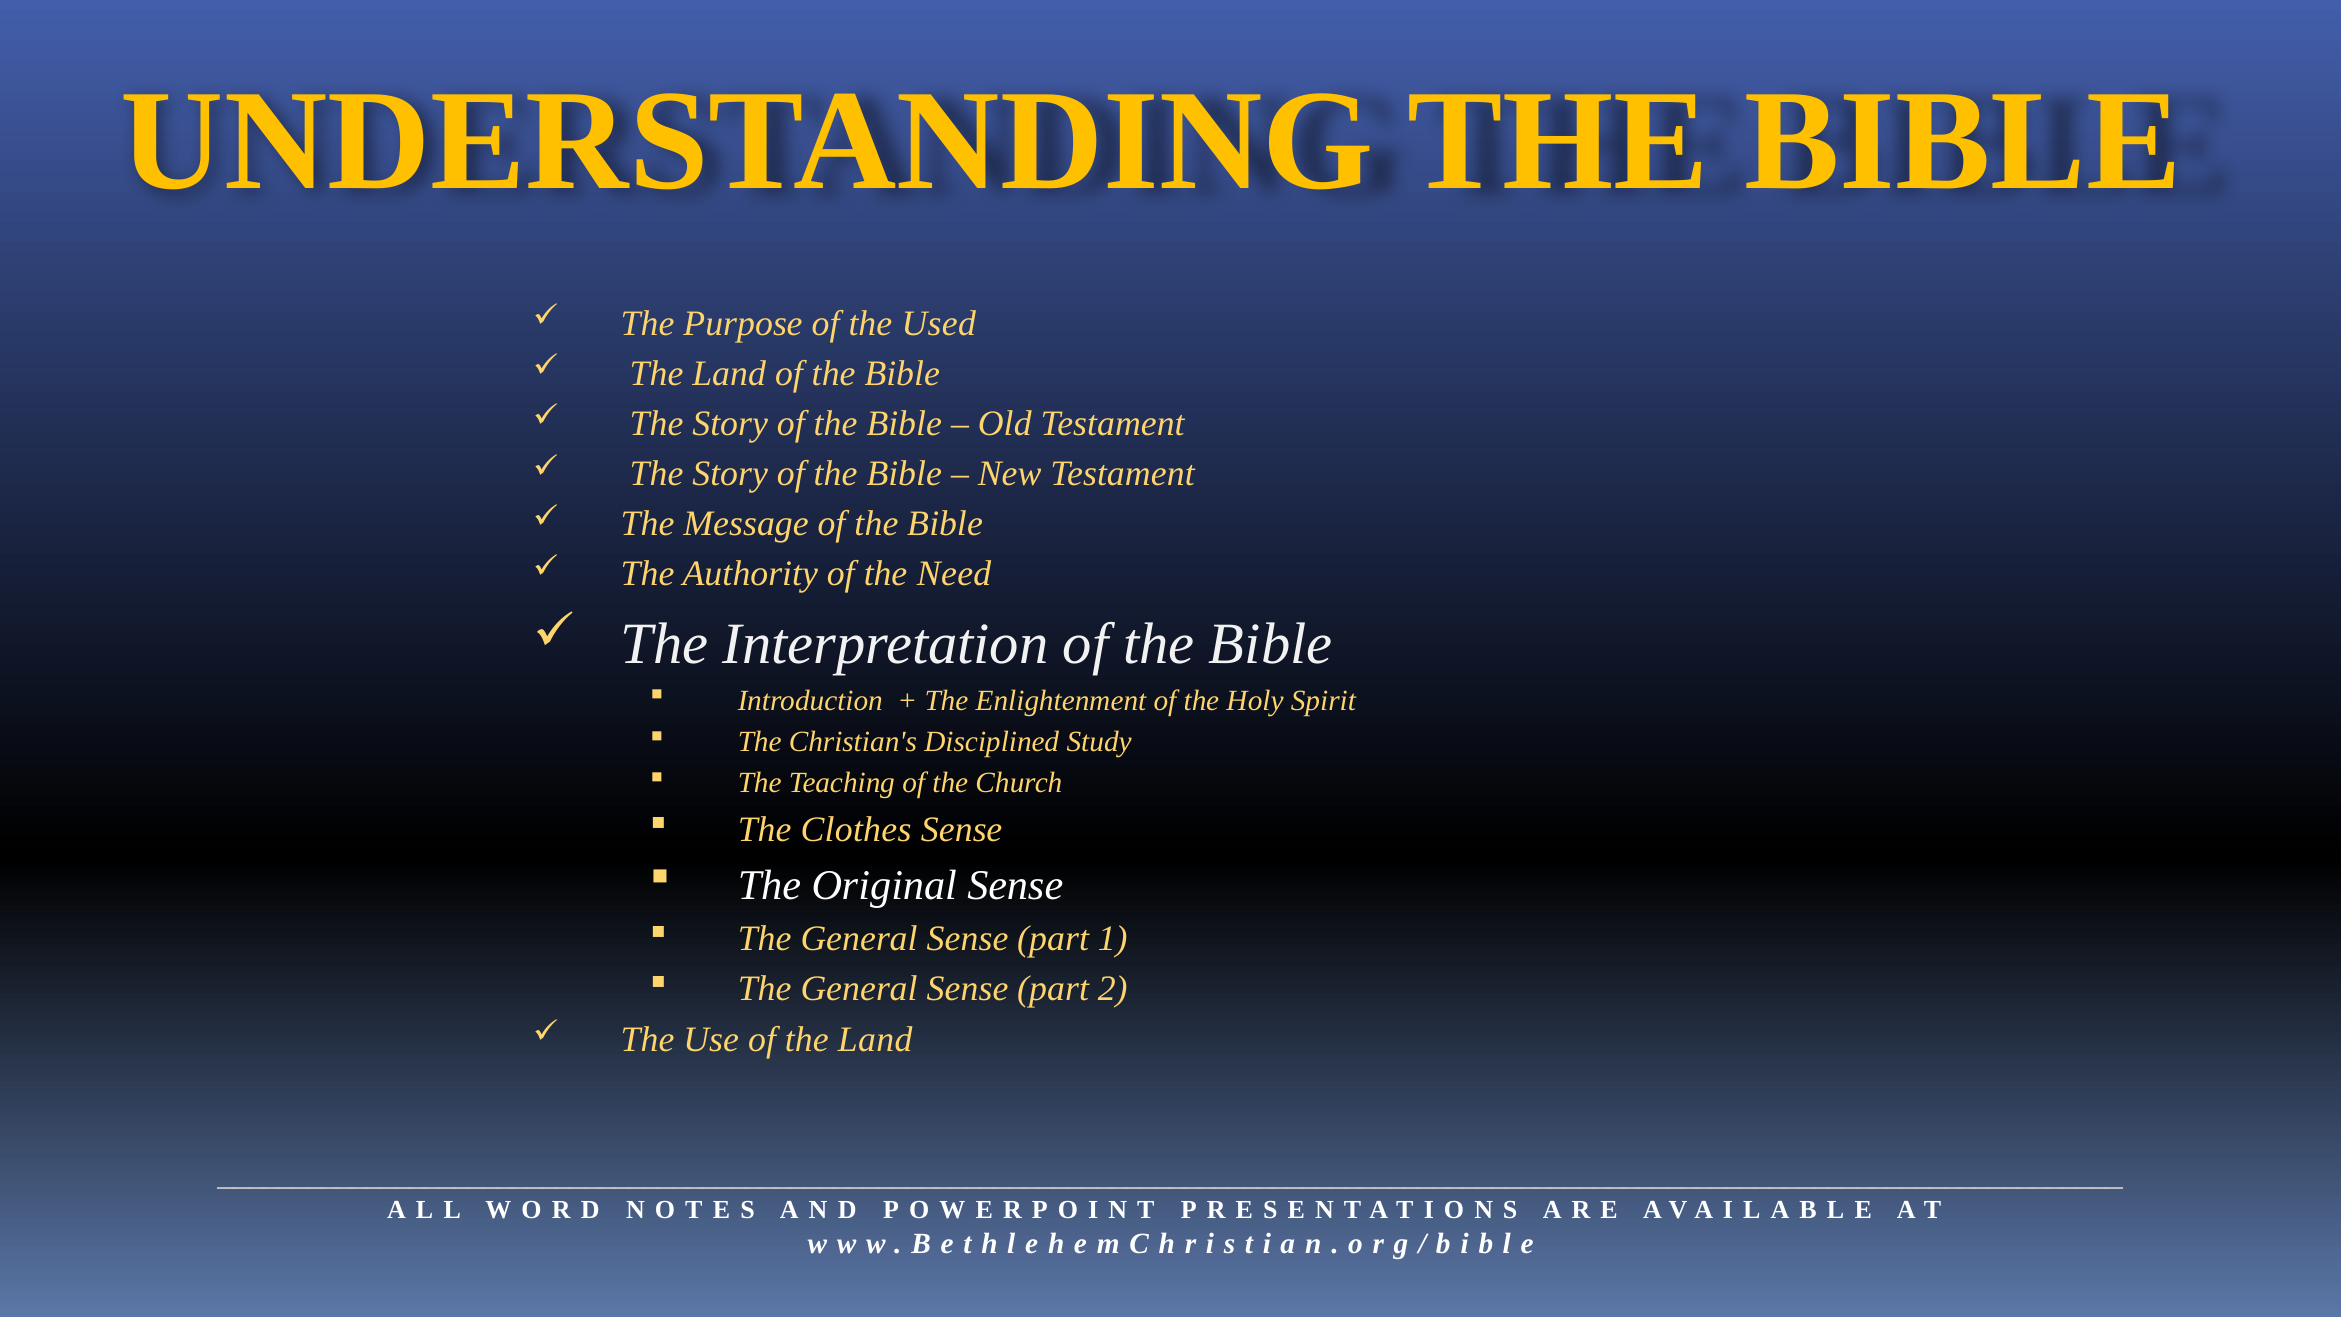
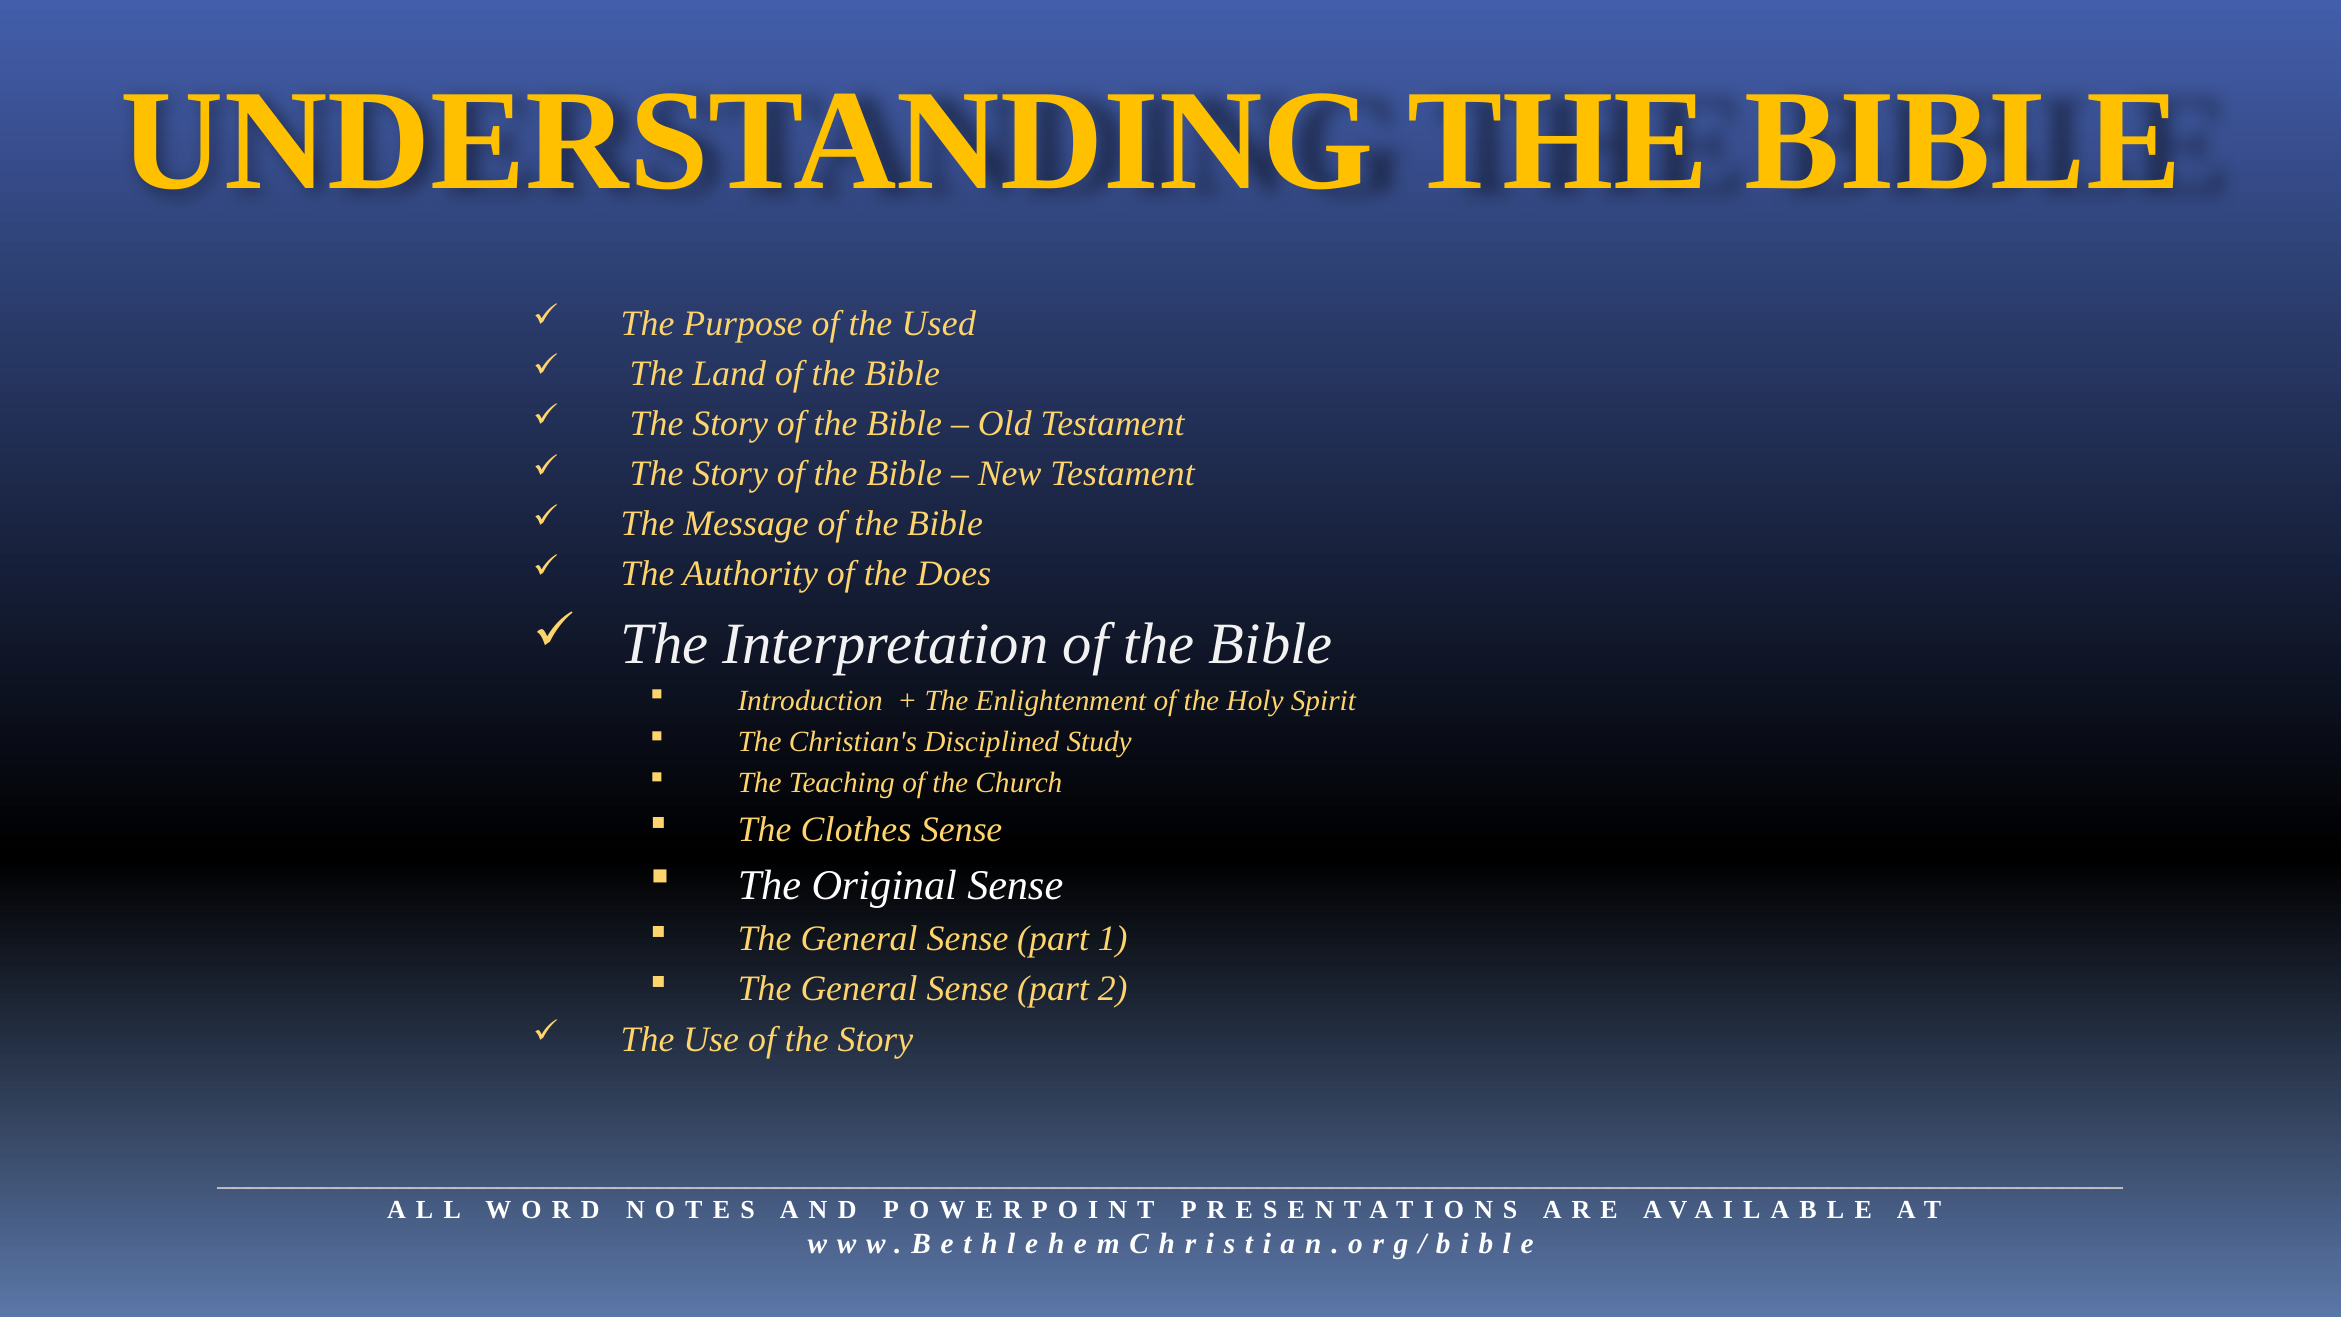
Need: Need -> Does (954, 574)
of the Land: Land -> Story (875, 1039)
